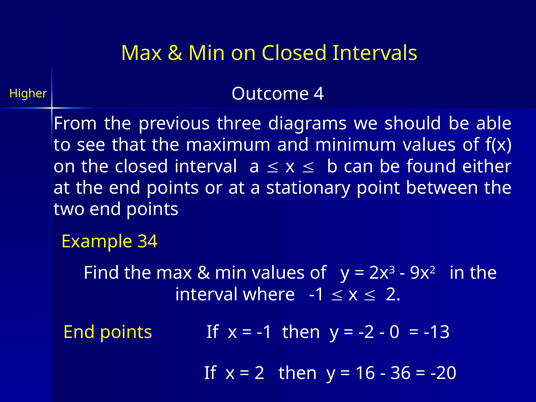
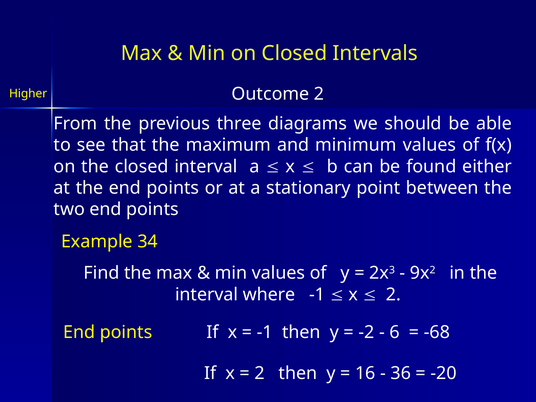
Outcome 4: 4 -> 2 (319, 94)
0: 0 -> 6 (395, 332)
-13: -13 -> -68 (437, 332)
